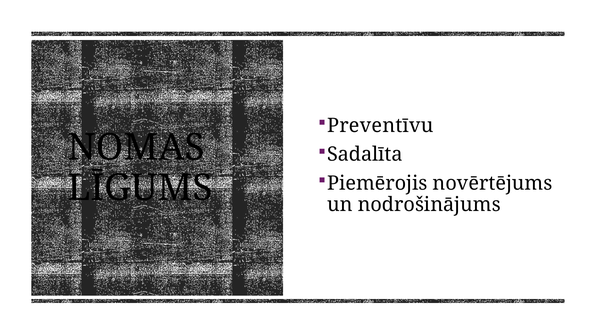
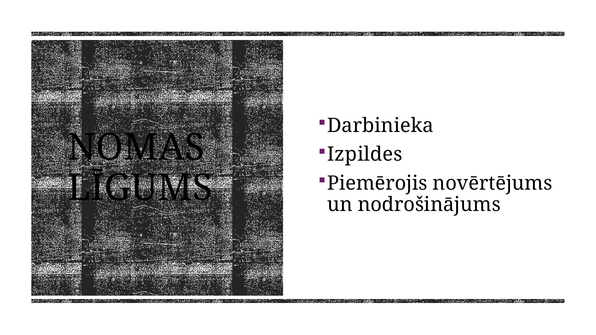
Preventīvu: Preventīvu -> Darbinieka (380, 126)
Sadalīta: Sadalīta -> Izpildes (365, 155)
